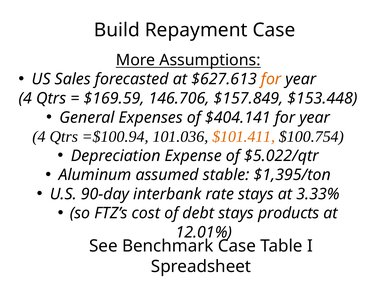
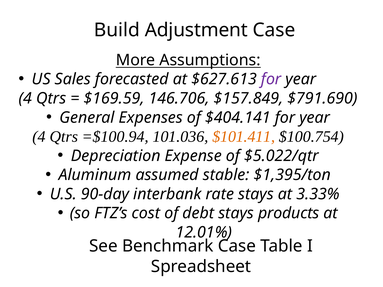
Repayment: Repayment -> Adjustment (196, 30)
for colour: orange -> purple (271, 79)
$153.448: $153.448 -> $791.690 (322, 98)
